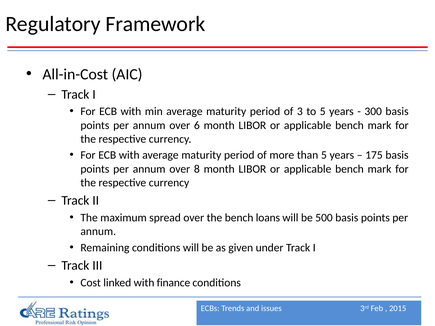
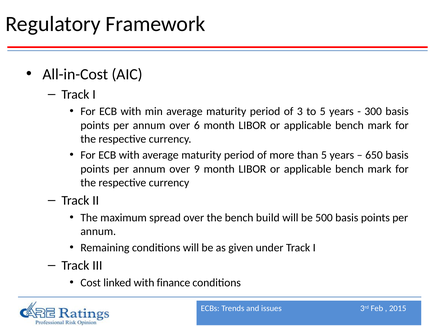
175: 175 -> 650 (374, 155)
8: 8 -> 9 (197, 169)
loans: loans -> build (268, 218)
